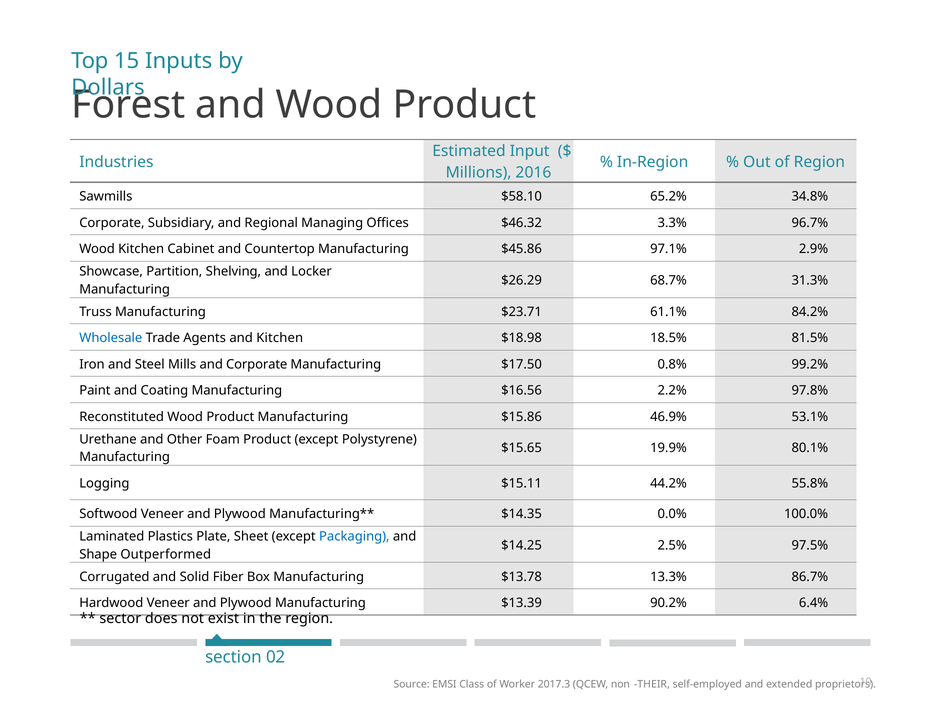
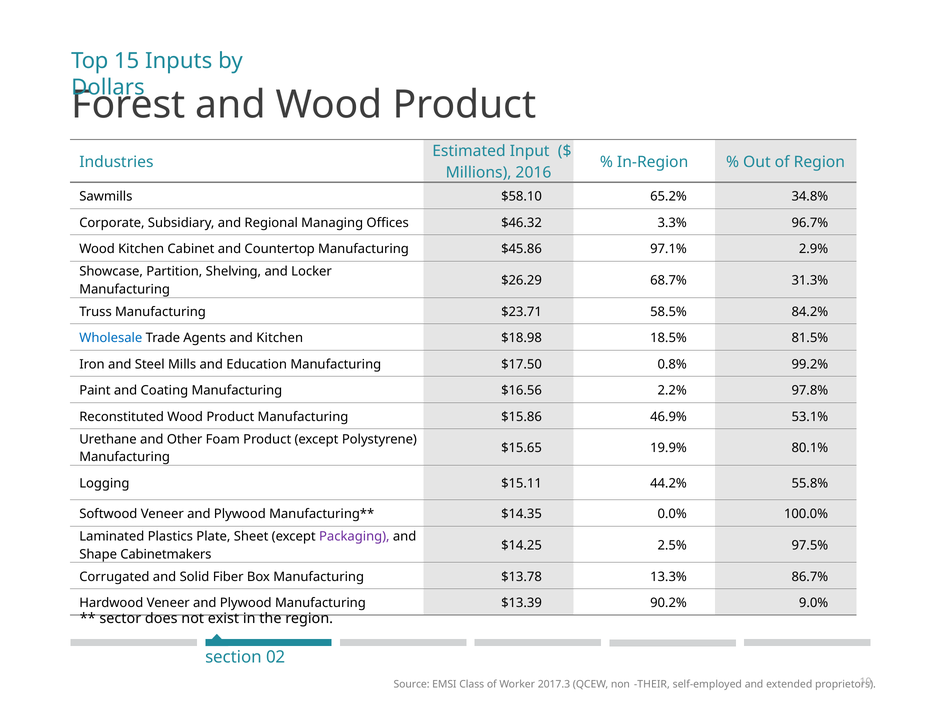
61.1%: 61.1% -> 58.5% (668, 312)
and Corporate: Corporate -> Education (257, 365)
Packaging colour: blue -> purple (354, 537)
Outperformed: Outperformed -> Cabinetmakers (166, 555)
6.4%: 6.4% -> 9.0% (814, 604)
